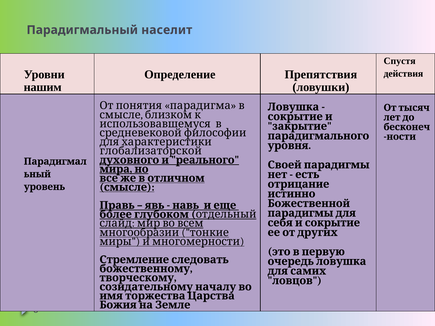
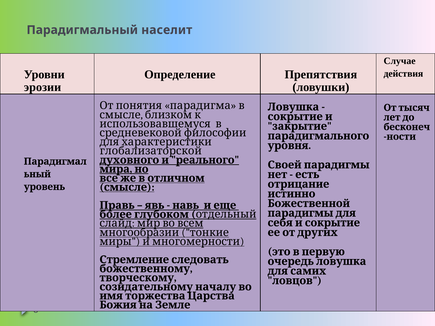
Спустя: Спустя -> Случае (400, 61)
нашим: нашим -> эрозии (43, 87)
